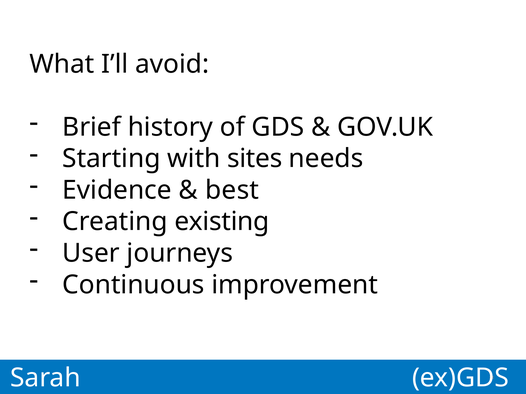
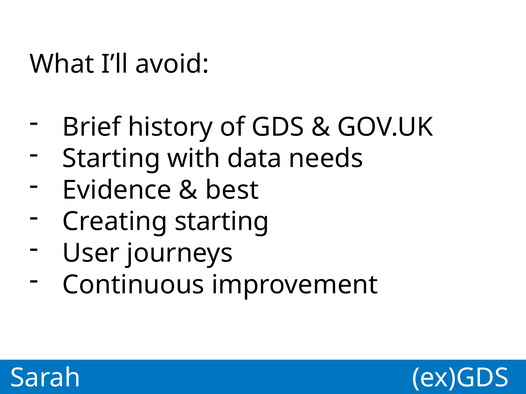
sites: sites -> data (255, 159)
Creating existing: existing -> starting (222, 222)
